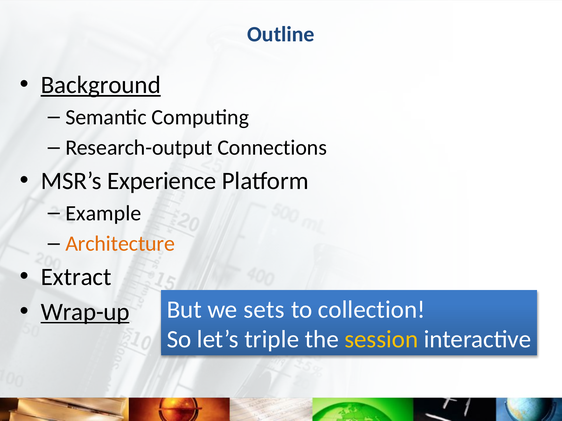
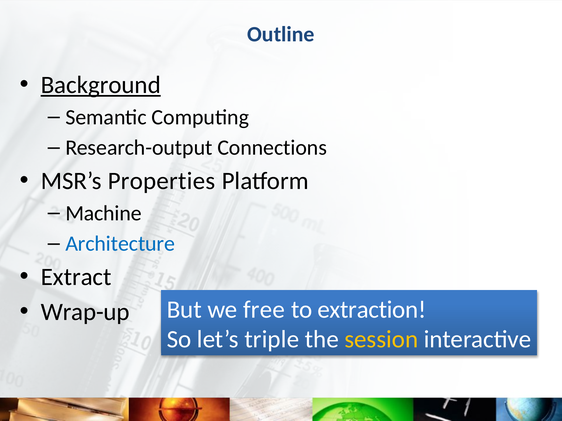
Experience: Experience -> Properties (162, 181)
Example: Example -> Machine (104, 213)
Architecture colour: orange -> blue (120, 244)
Wrap-up underline: present -> none (85, 312)
sets: sets -> free (264, 310)
collection: collection -> extraction (372, 310)
